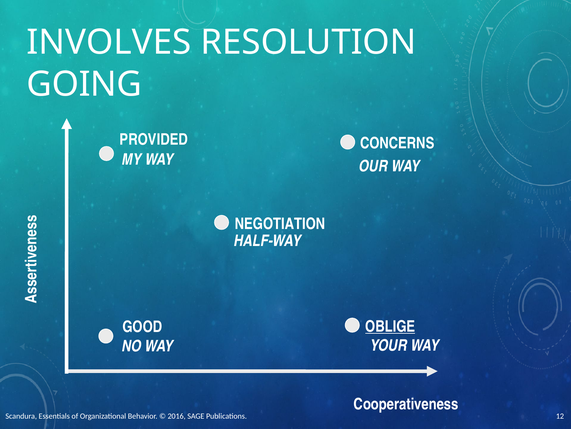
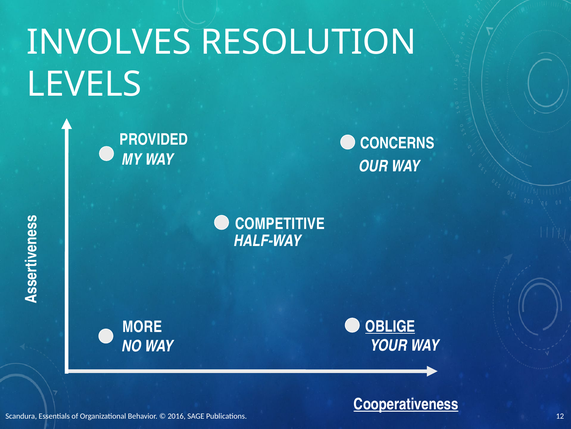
GOING: GOING -> LEVELS (84, 84)
NEGOTIATION: NEGOTIATION -> COMPETITIVE (280, 223)
GOOD: GOOD -> MORE (142, 326)
Cooperativeness underline: none -> present (406, 404)
